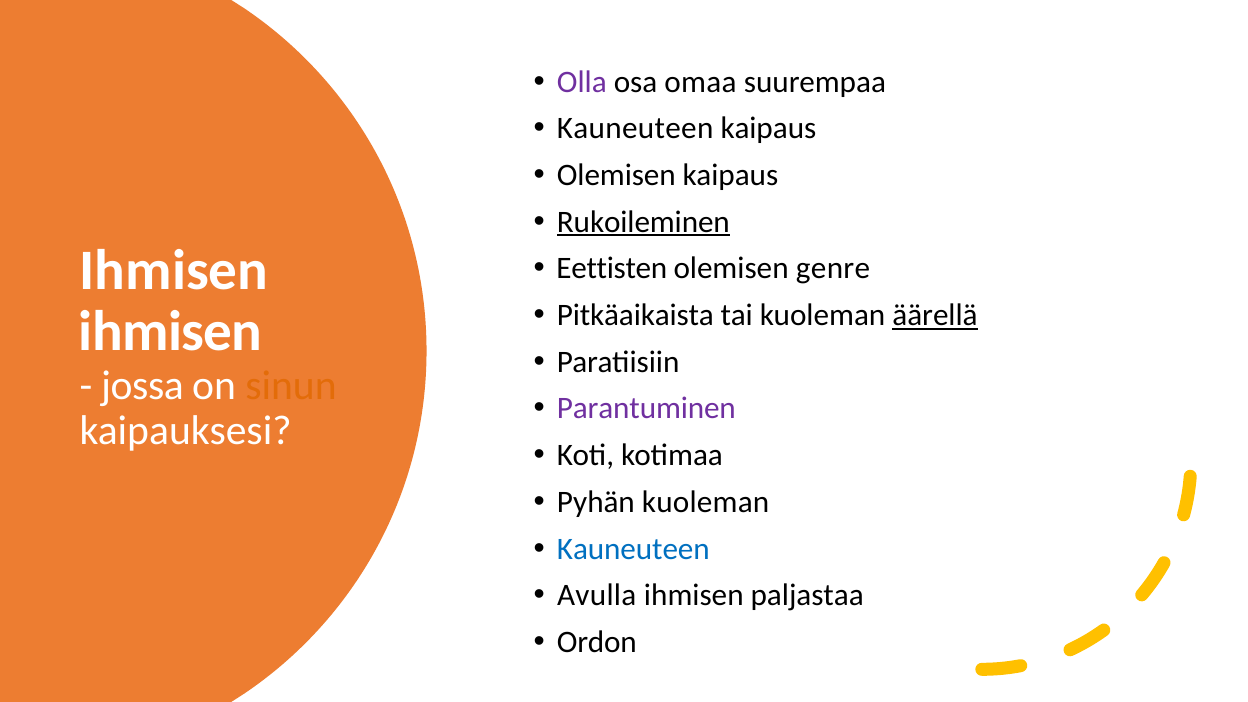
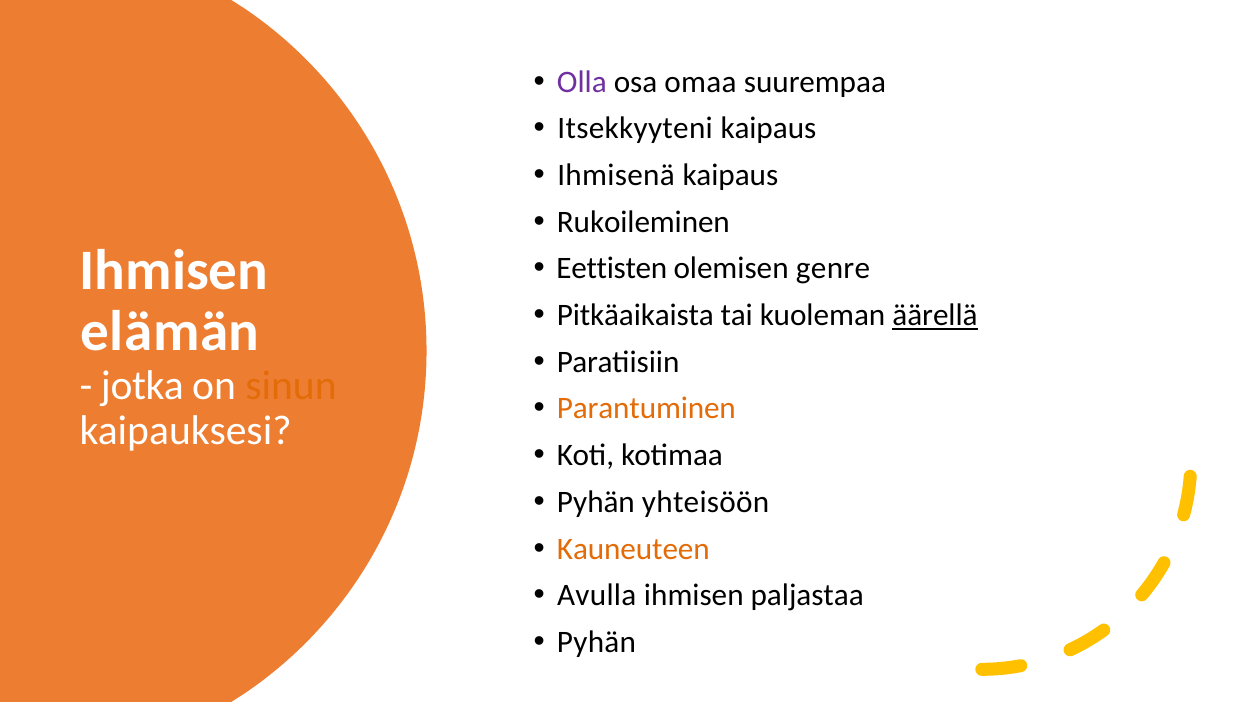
Kauneuteen: Kauneuteen -> Itsekkyyteni (635, 129)
Olemisen: Olemisen -> Ihmisenä (616, 175)
Rukoileminen underline: present -> none (643, 222)
ihmisen: ihmisen -> elämän (170, 332)
jossa: jossa -> jotka (142, 386)
Parantuminen colour: purple -> orange (646, 409)
Pyhän kuoleman: kuoleman -> yhteisöön (706, 502)
Kauneuteen colour: blue -> orange (633, 549)
Ordon: Ordon -> Pyhän (597, 642)
